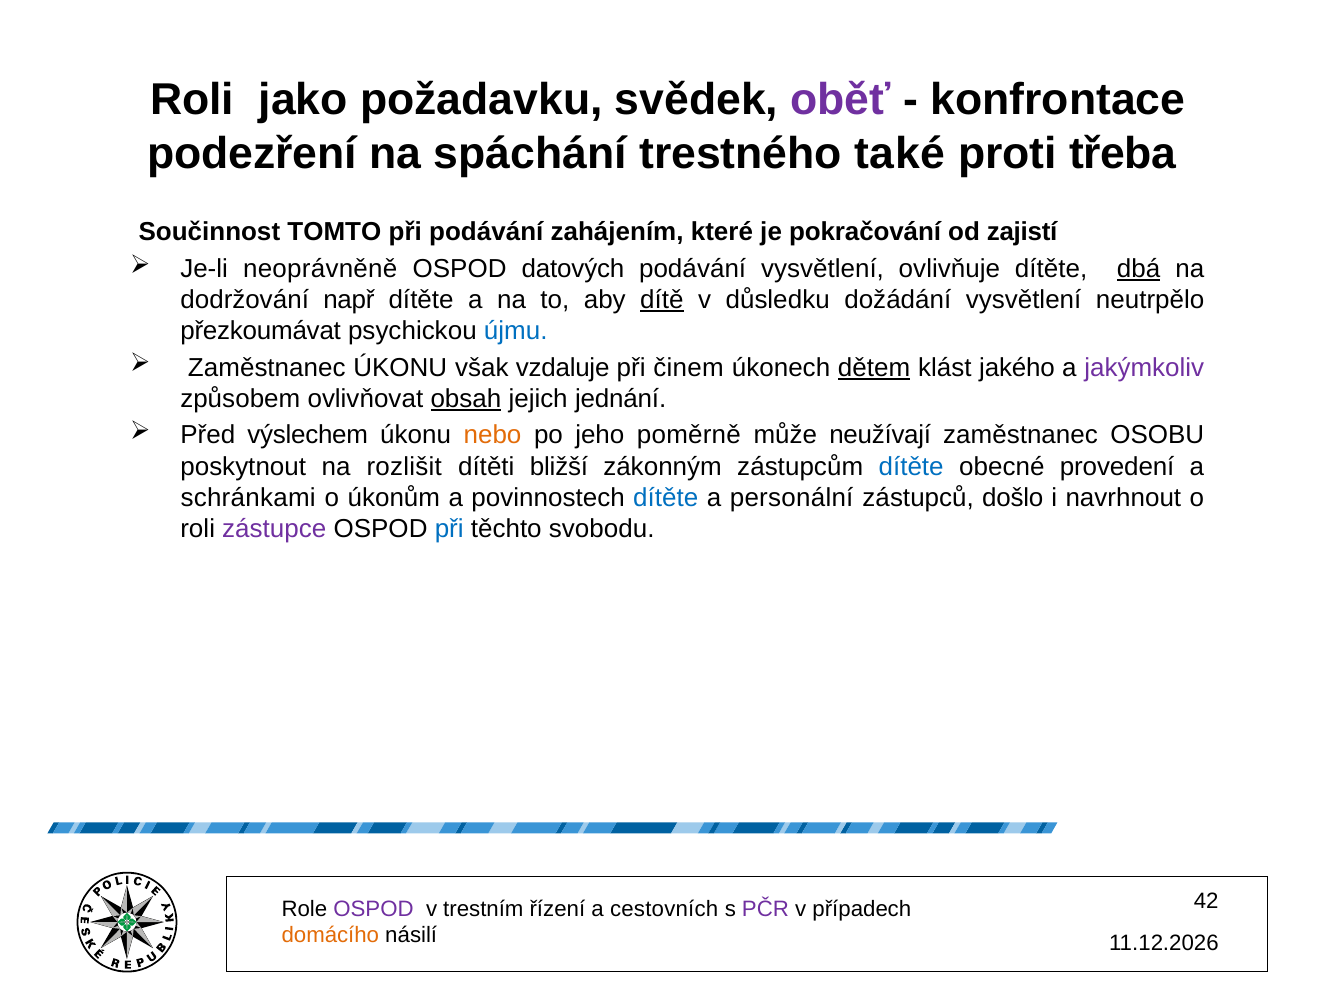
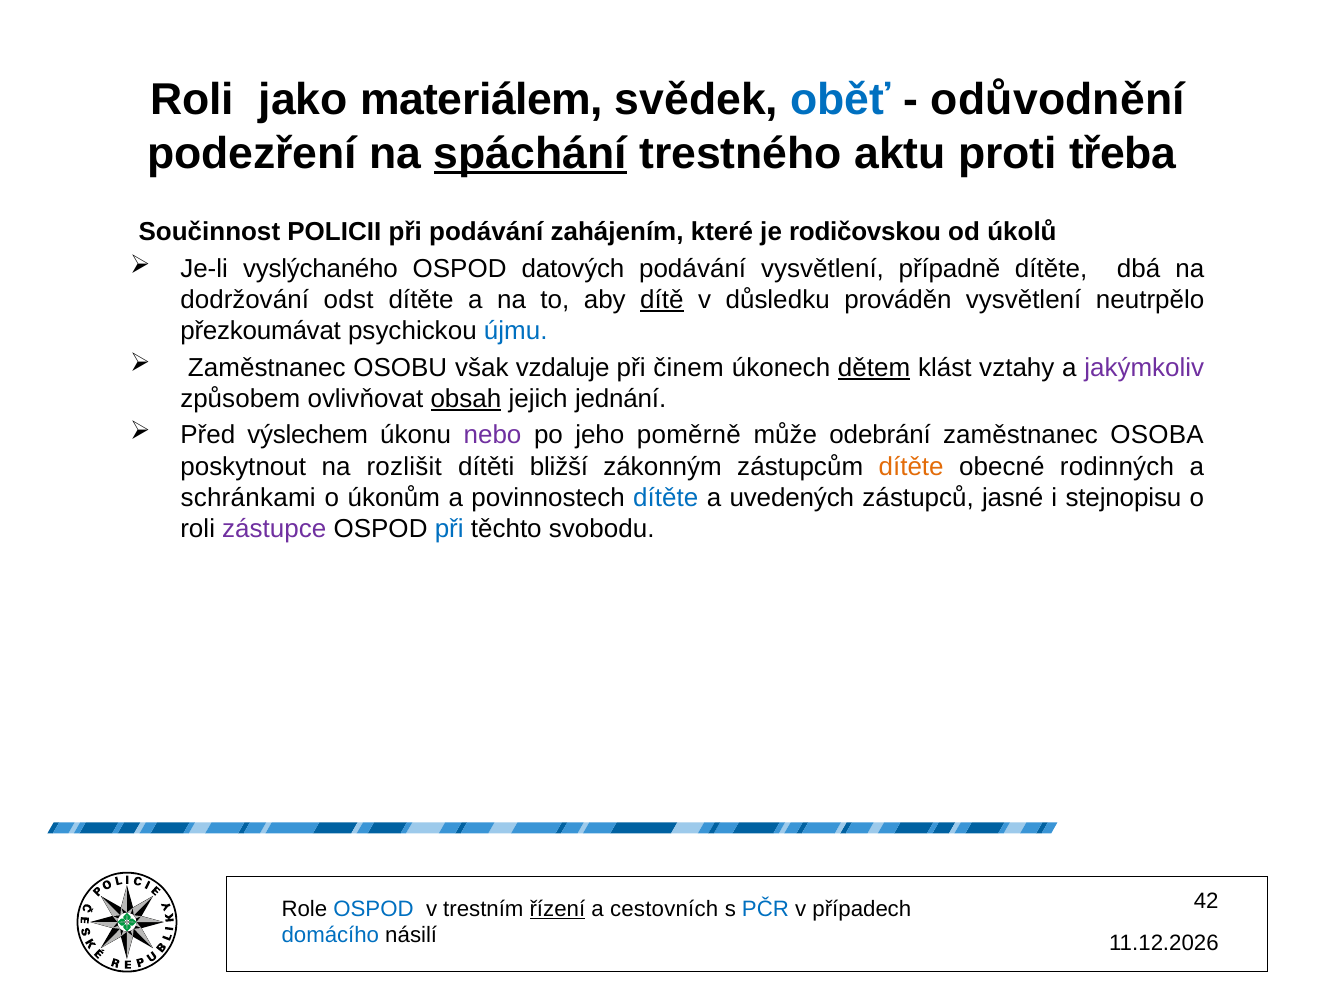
požadavku: požadavku -> materiálem (482, 100)
oběť colour: purple -> blue (841, 100)
konfrontace: konfrontace -> odůvodnění (1058, 100)
spáchání underline: none -> present (530, 153)
také: také -> aktu (900, 153)
TOMTO: TOMTO -> POLICII (334, 232)
pokračování: pokračování -> rodičovskou (865, 232)
zajistí: zajistí -> úkolů (1022, 232)
neoprávněně: neoprávněně -> vyslýchaného (320, 269)
ovlivňuje: ovlivňuje -> případně (950, 269)
dbá underline: present -> none (1139, 269)
např: např -> odst (349, 300)
dožádání: dožádání -> prováděn (898, 300)
Zaměstnanec ÚKONU: ÚKONU -> OSOBU (400, 368)
jakého: jakého -> vztahy (1017, 368)
nebo colour: orange -> purple (493, 435)
neužívají: neužívají -> odebrání (880, 435)
OSOBU: OSOBU -> OSOBA (1157, 435)
dítěte colour: blue -> orange (911, 467)
provedení: provedení -> rodinných (1117, 467)
personální: personální -> uvedených (792, 498)
došlo: došlo -> jasné (1013, 498)
navrhnout: navrhnout -> stejnopisu (1123, 498)
OSPOD colour: purple -> blue (373, 909)
řízení underline: none -> present (557, 909)
PČR colour: purple -> blue (765, 909)
domácího colour: orange -> blue (330, 935)
